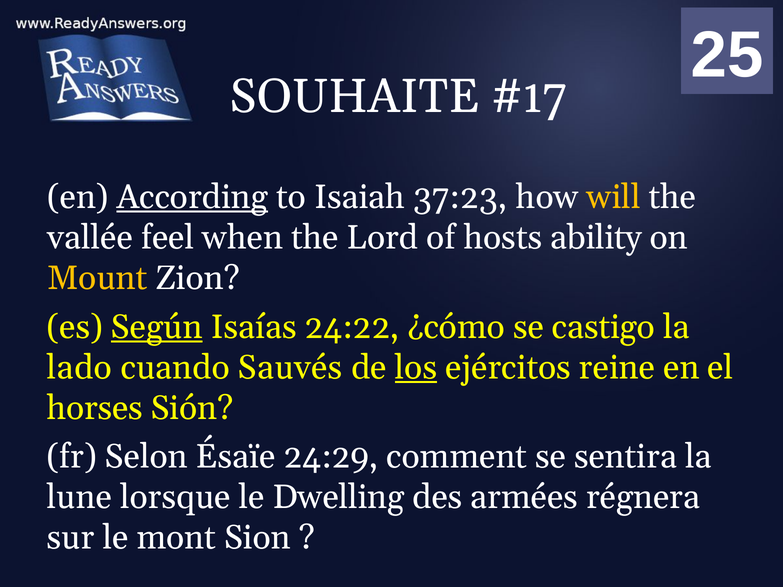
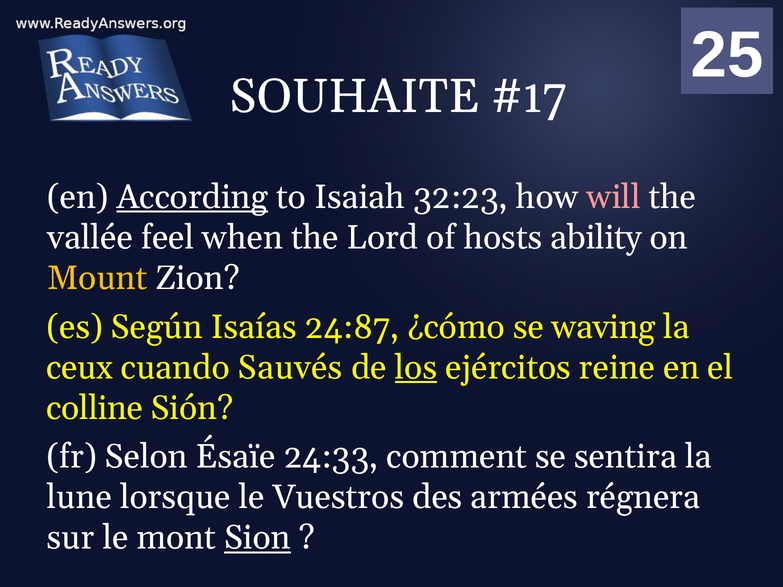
37:23: 37:23 -> 32:23 (461, 197)
will colour: yellow -> pink (614, 197)
Según underline: present -> none (157, 327)
24:22: 24:22 -> 24:87 (352, 327)
castigo: castigo -> waving (604, 327)
lado: lado -> ceux (80, 368)
horses: horses -> colline (95, 408)
24:29: 24:29 -> 24:33 (331, 457)
Dwelling: Dwelling -> Vuestros (338, 498)
Sion underline: none -> present (257, 538)
